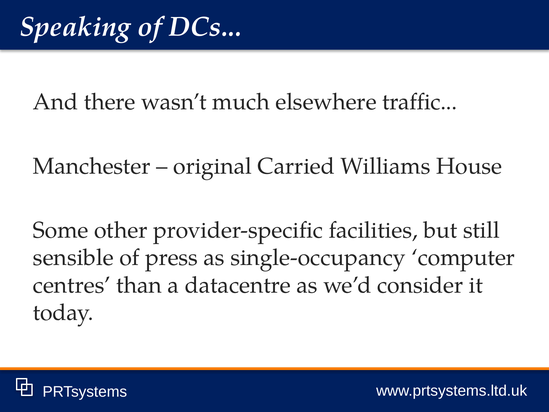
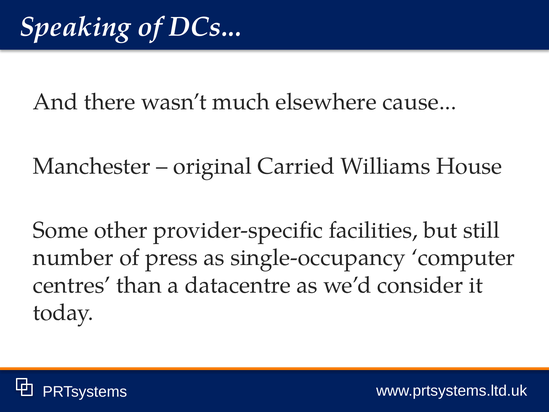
traffic: traffic -> cause (419, 102)
sensible: sensible -> number (73, 258)
